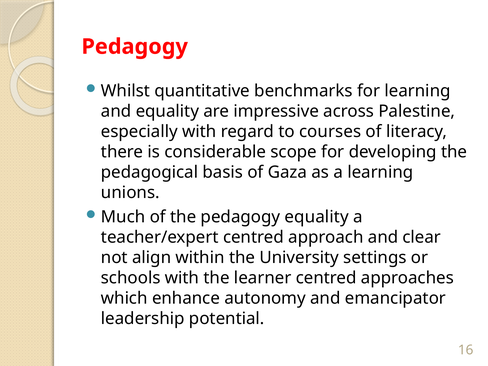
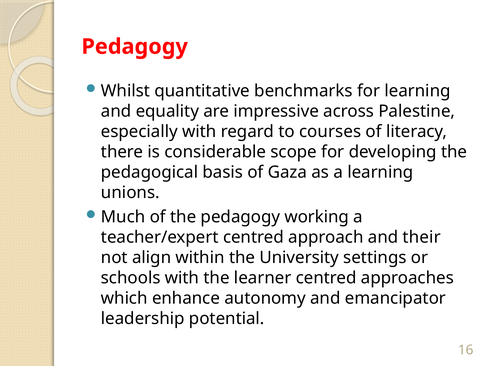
pedagogy equality: equality -> working (317, 217)
clear: clear -> their (422, 237)
